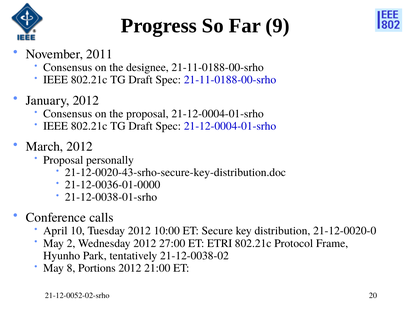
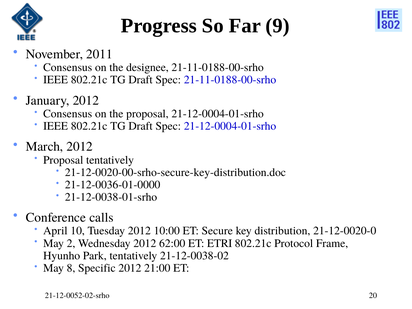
Proposal personally: personally -> tentatively (110, 160)
21-12-0020-43-srho-secure-key-distribution.doc: 21-12-0020-43-srho-secure-key-distribution.doc -> 21-12-0020-00-srho-secure-key-distribution.doc (175, 172)
27:00: 27:00 -> 62:00 (172, 243)
Portions: Portions -> Specific (97, 268)
